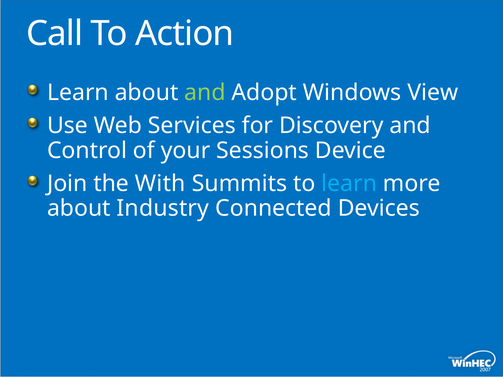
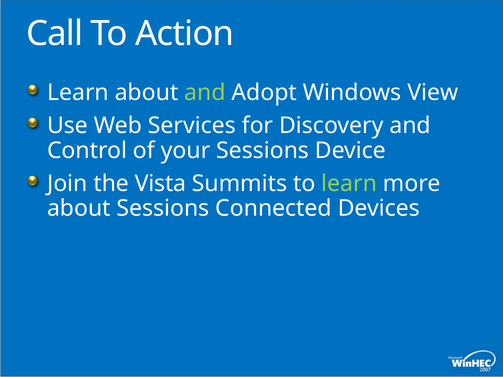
With: With -> Vista (160, 184)
learn colour: light blue -> light green (349, 184)
about Industry: Industry -> Sessions (163, 208)
